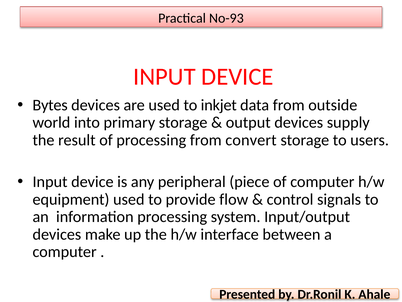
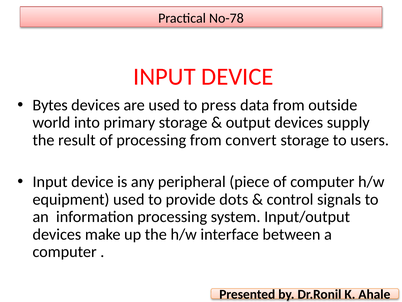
No-93: No-93 -> No-78 (226, 18)
inkjet: inkjet -> press (219, 105)
flow: flow -> dots (234, 199)
